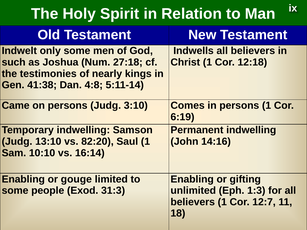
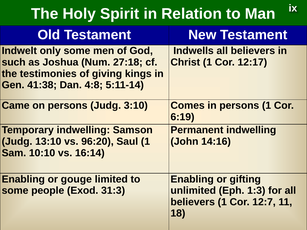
12:18: 12:18 -> 12:17 (252, 62)
nearly: nearly -> giving (107, 74)
82:20: 82:20 -> 96:20 (97, 142)
